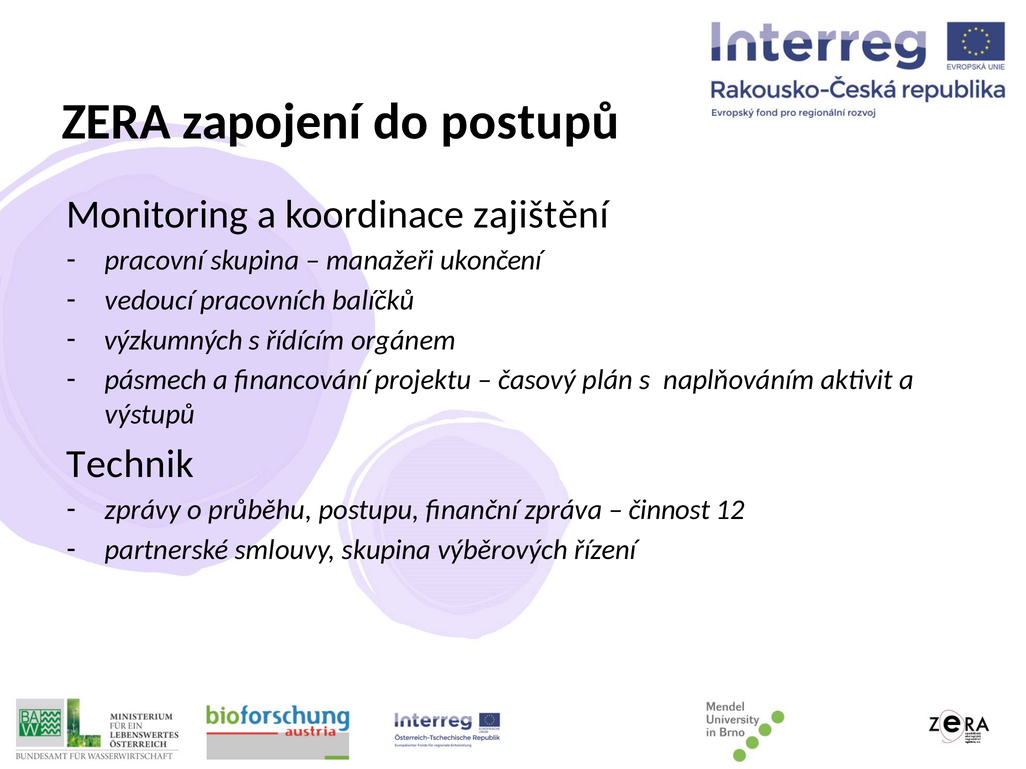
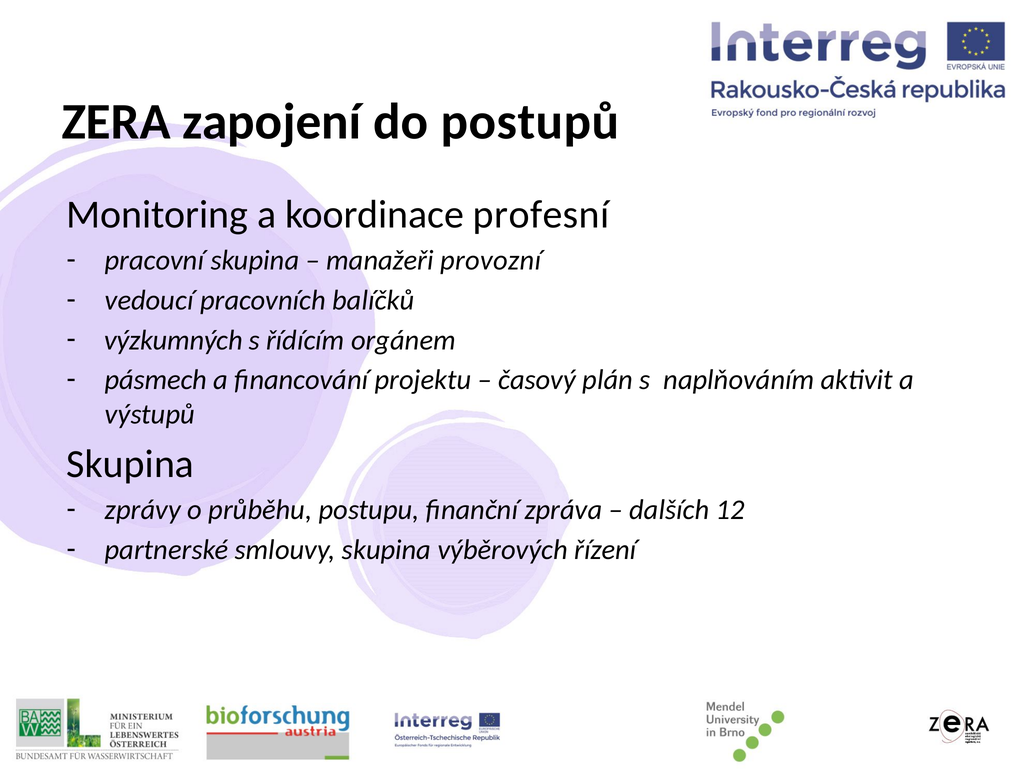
zajištění: zajištění -> profesní (541, 215)
ukončení: ukončení -> provozní (491, 261)
Technik: Technik -> Skupina (130, 464)
činnost: činnost -> dalších (669, 510)
